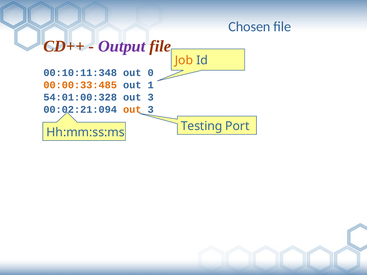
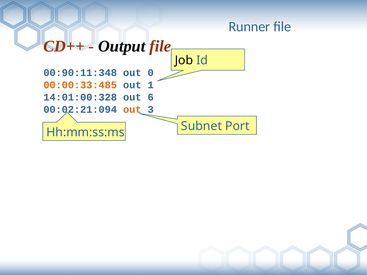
Chosen: Chosen -> Runner (249, 27)
Output colour: purple -> black (122, 46)
Job colour: orange -> black (184, 60)
00:10:11:348: 00:10:11:348 -> 00:90:11:348 (80, 73)
54:01:00:328: 54:01:00:328 -> 14:01:00:328 (80, 97)
3: 3 -> 6 (151, 97)
Testing: Testing -> Subnet (201, 126)
